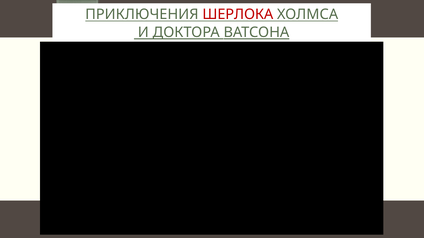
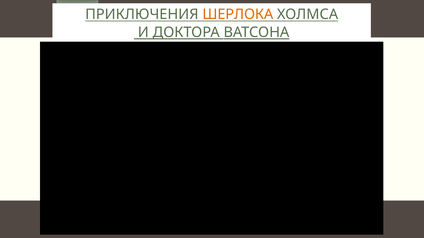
ШЕРЛОКА colour: red -> orange (238, 14)
